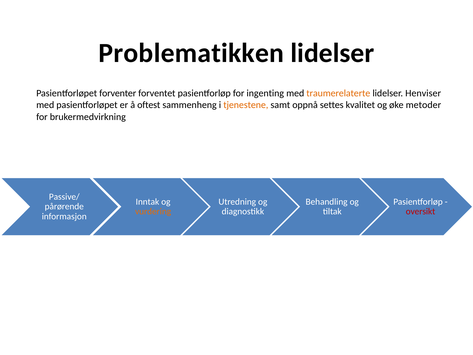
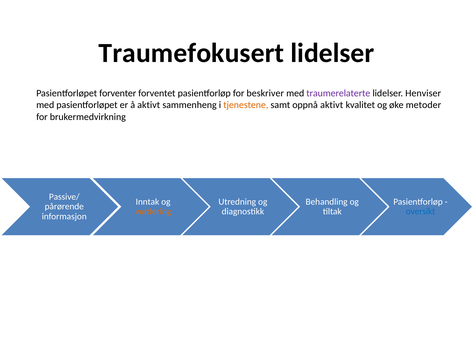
Problematikken: Problematikken -> Traumefokusert (191, 53)
ingenting: ingenting -> beskriver (265, 93)
traumerelaterte colour: orange -> purple (338, 93)
å oftest: oftest -> aktivt (149, 105)
oppnå settes: settes -> aktivt (332, 105)
oversikt colour: red -> blue (421, 211)
